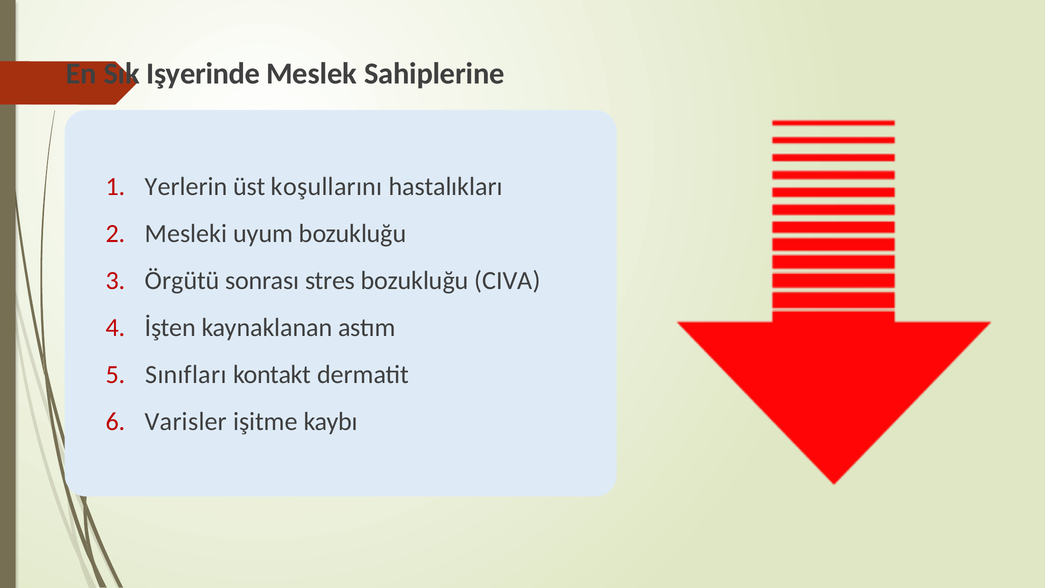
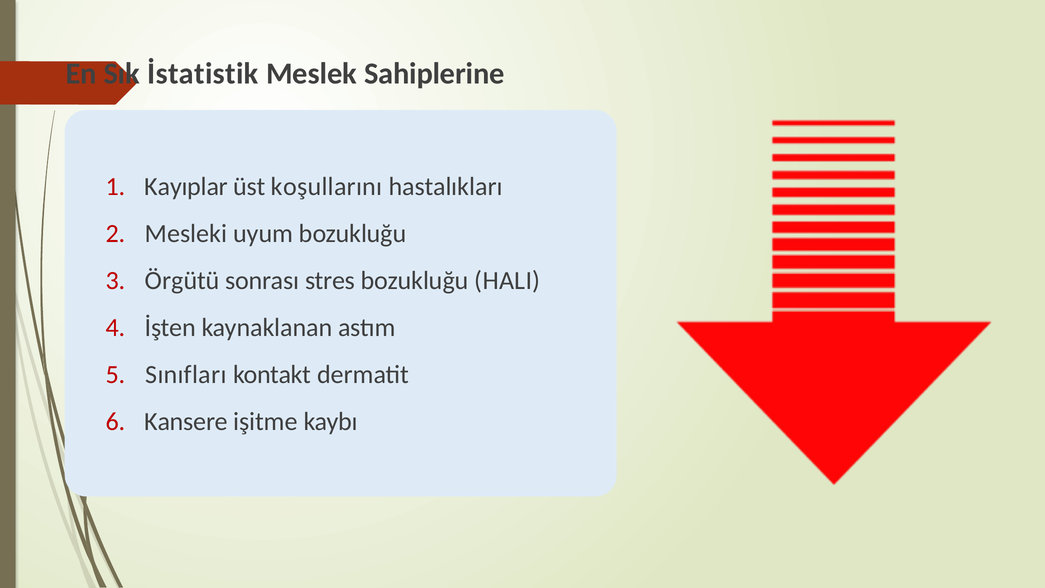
Işyerinde: Işyerinde -> İstatistik (203, 74)
Yerlerin: Yerlerin -> Kayıplar (186, 186)
CIVA: CIVA -> HALI (507, 280)
Varisler: Varisler -> Kansere (186, 422)
